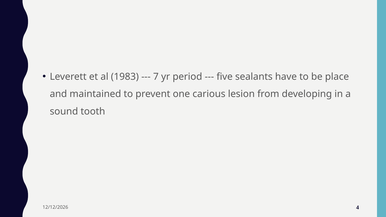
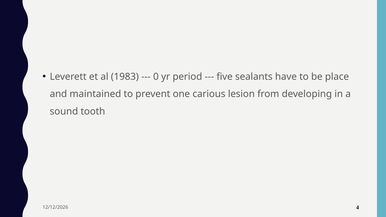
7: 7 -> 0 (156, 77)
